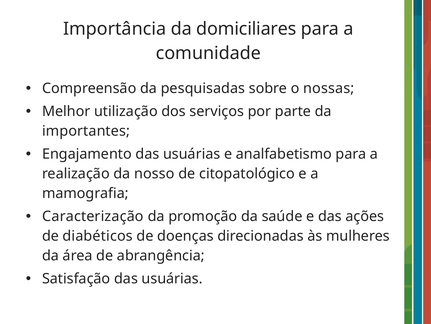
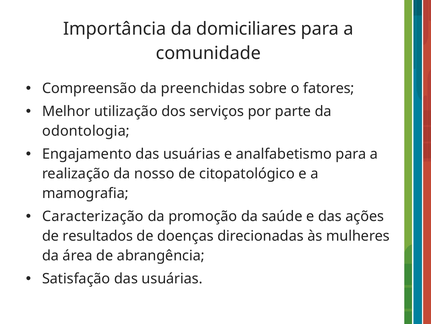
pesquisadas: pesquisadas -> preenchidas (203, 88)
nossas: nossas -> fatores (329, 88)
importantes: importantes -> odontologia (86, 131)
diabéticos: diabéticos -> resultados (98, 236)
